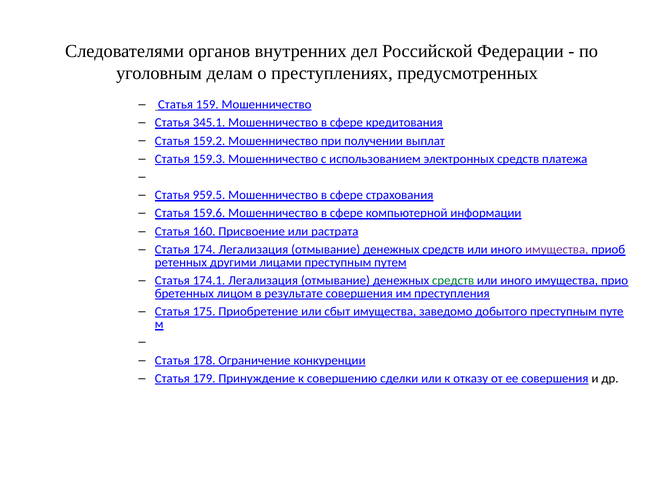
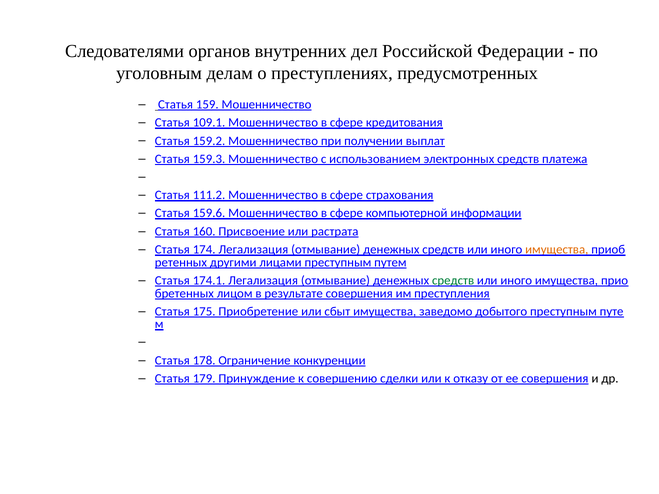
345.1: 345.1 -> 109.1 (209, 123)
959.5: 959.5 -> 111.2 (209, 195)
имущества colour: purple -> orange (557, 250)
